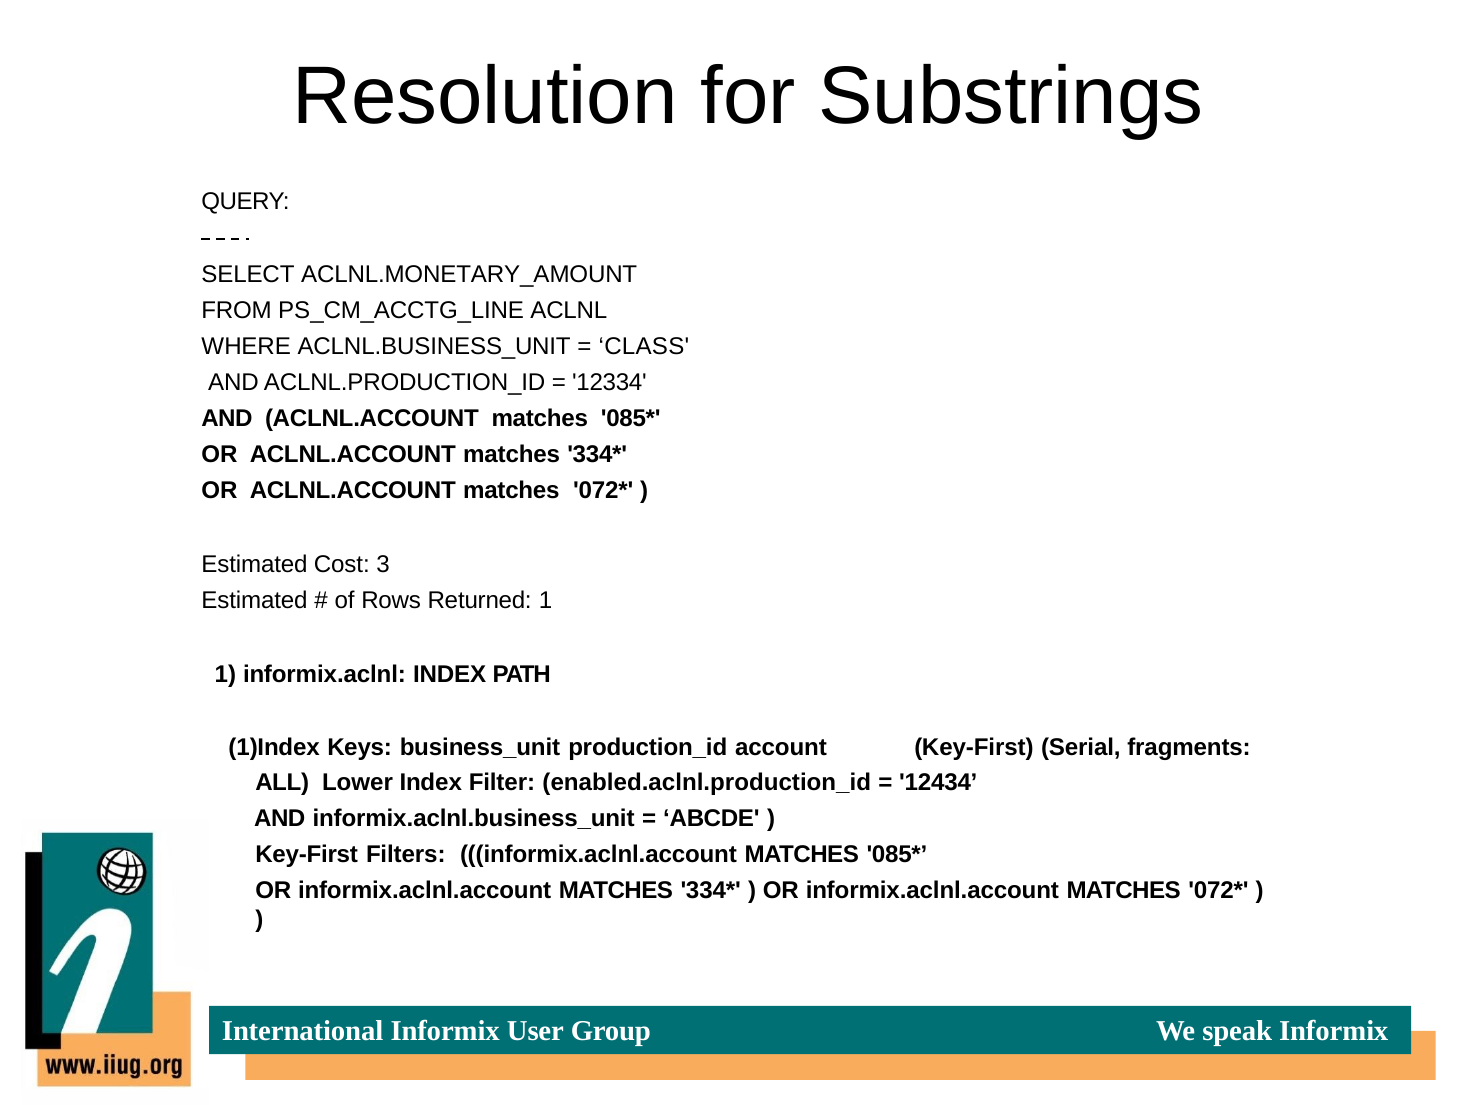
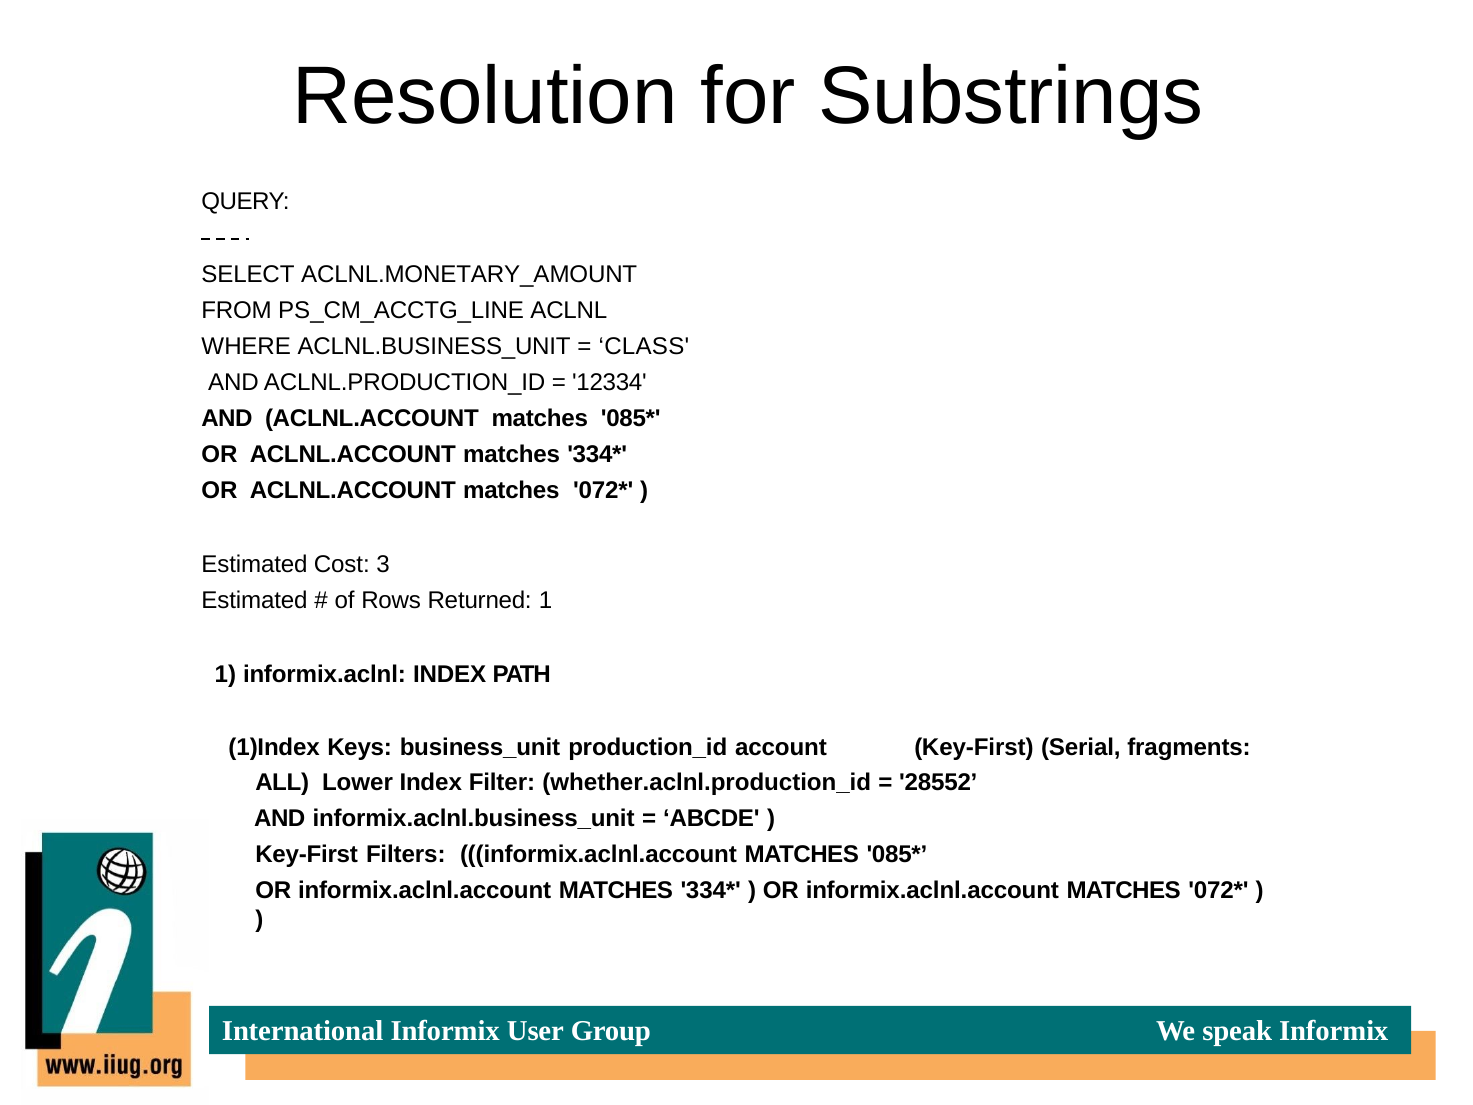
enabled.aclnl.production_id: enabled.aclnl.production_id -> whether.aclnl.production_id (707, 783)
12434: 12434 -> 28552 (938, 783)
